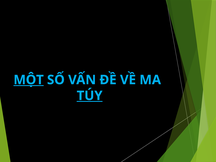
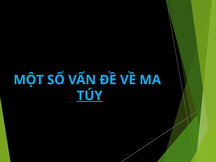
MỘT underline: present -> none (29, 80)
